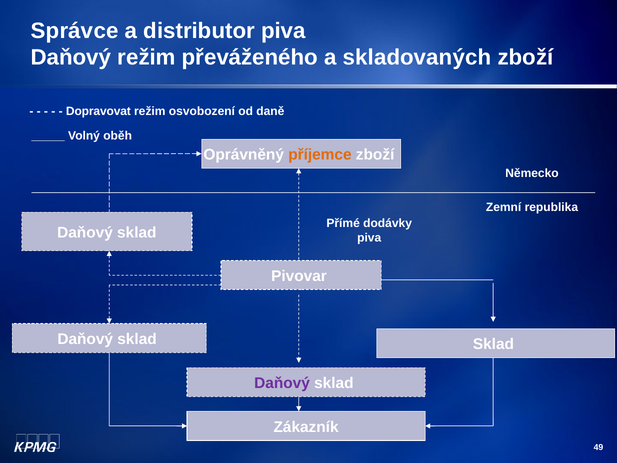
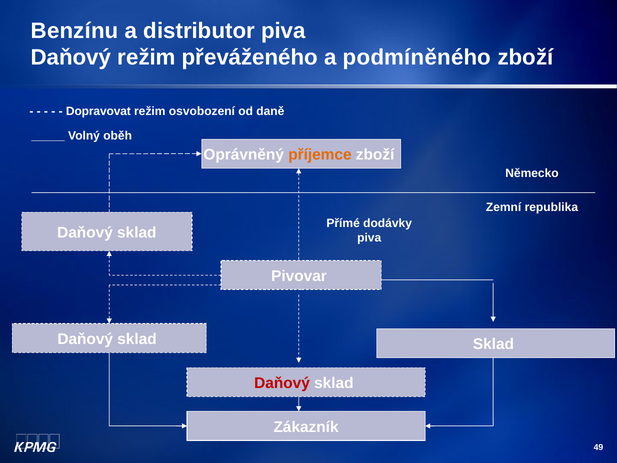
Správce: Správce -> Benzínu (75, 31)
skladovaných: skladovaných -> podmíněného (417, 57)
Daňový colour: purple -> red (282, 383)
